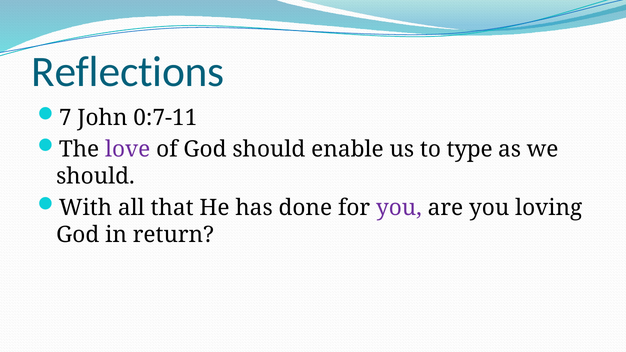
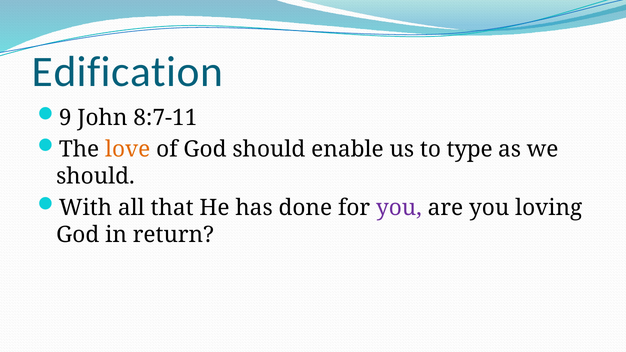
Reflections: Reflections -> Edification (127, 72)
7: 7 -> 9 (65, 118)
0:7-11: 0:7-11 -> 8:7-11 (165, 118)
love colour: purple -> orange (128, 149)
